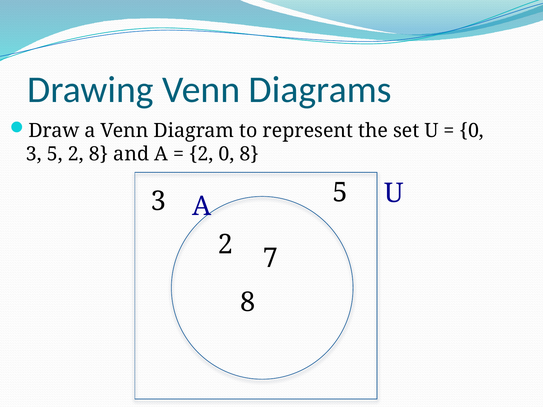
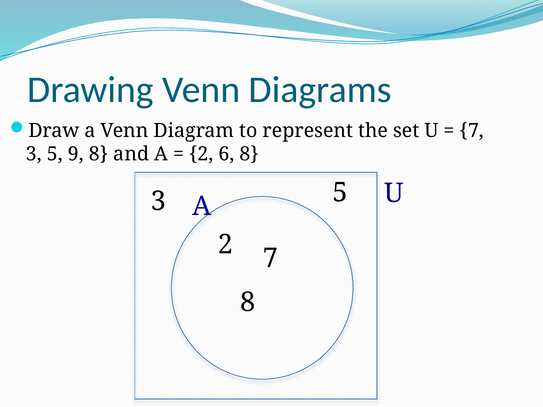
0: 0 -> 7 (472, 131)
5 2: 2 -> 9 (76, 154)
2 0: 0 -> 6 (226, 154)
